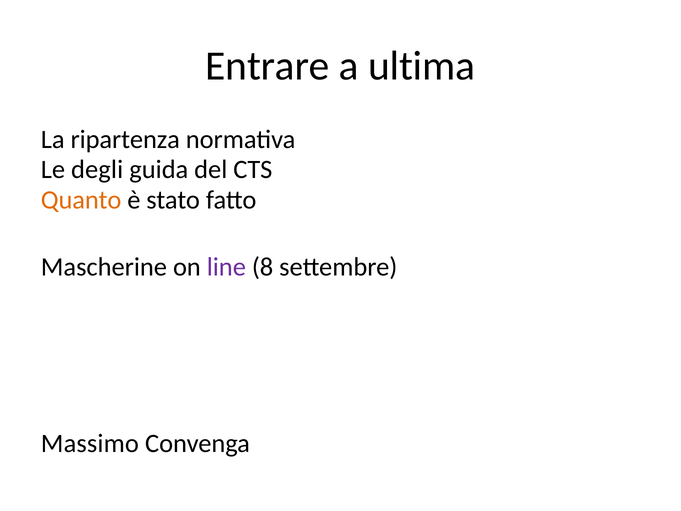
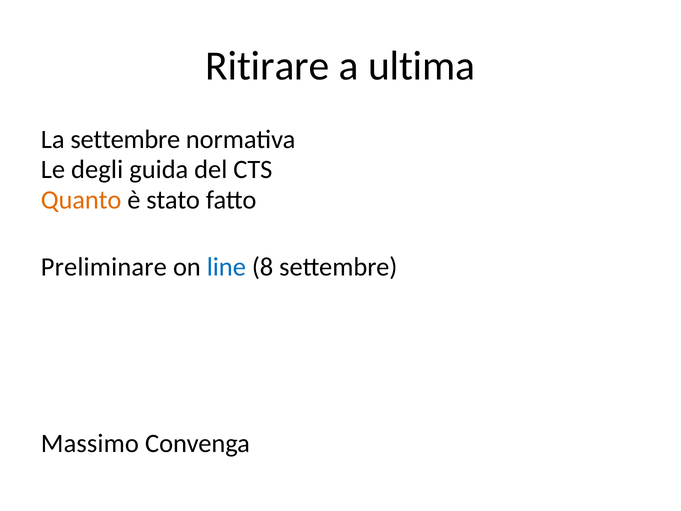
Entrare: Entrare -> Ritirare (267, 66)
La ripartenza: ripartenza -> settembre (125, 139)
Mascherine: Mascherine -> Preliminare (104, 267)
line colour: purple -> blue (226, 267)
